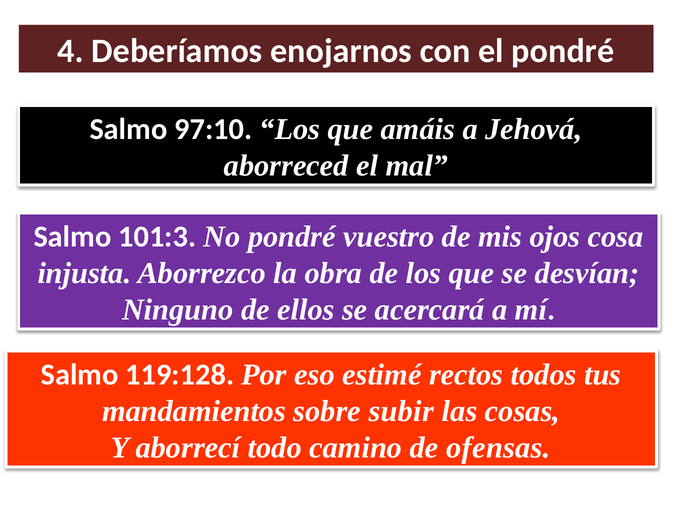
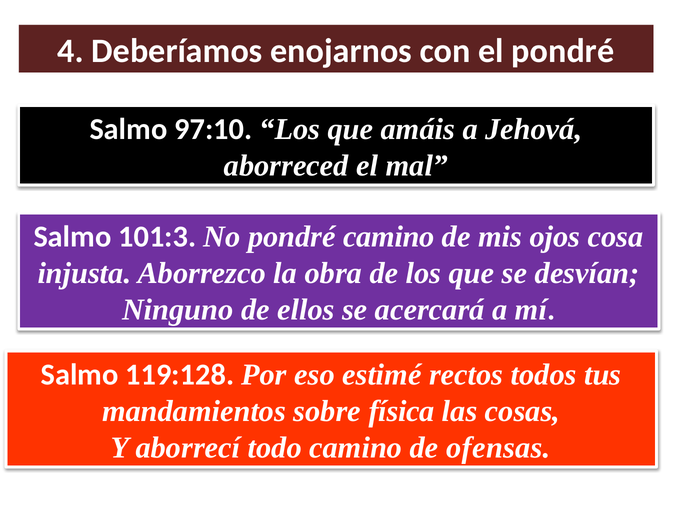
pondré vuestro: vuestro -> camino (389, 237)
subir: subir -> física (402, 411)
